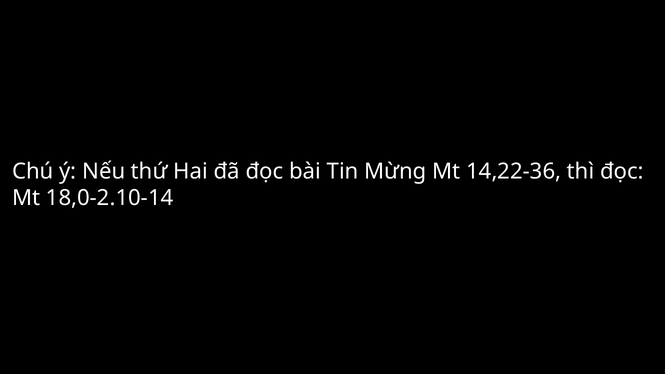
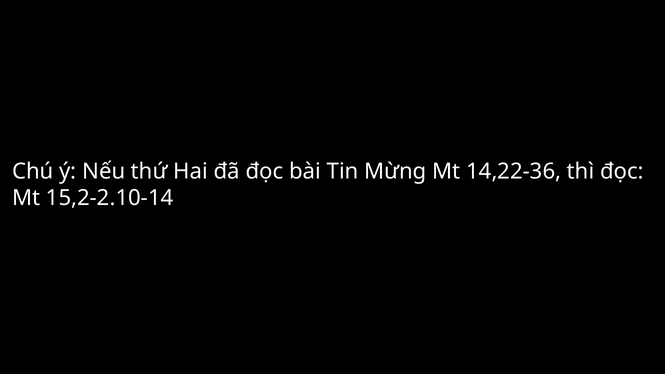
18,0-2.10-14: 18,0-2.10-14 -> 15,2-2.10-14 (110, 198)
